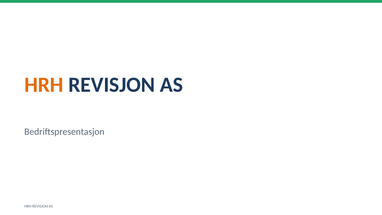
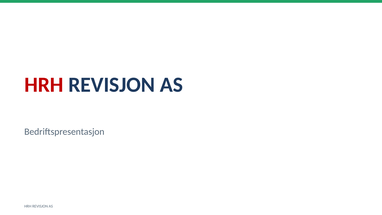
HRH colour: orange -> red (44, 85)
